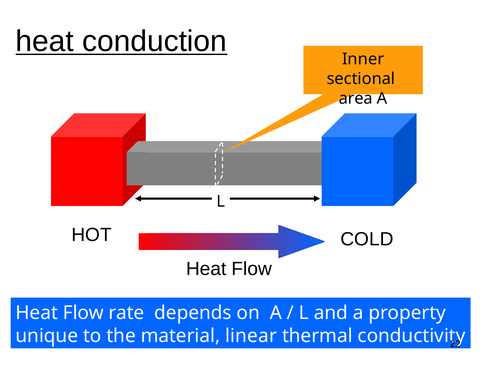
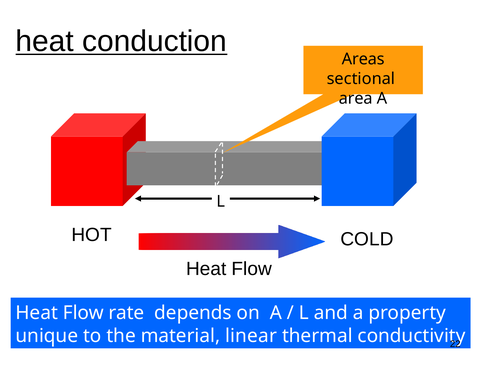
Inner: Inner -> Areas (363, 59)
